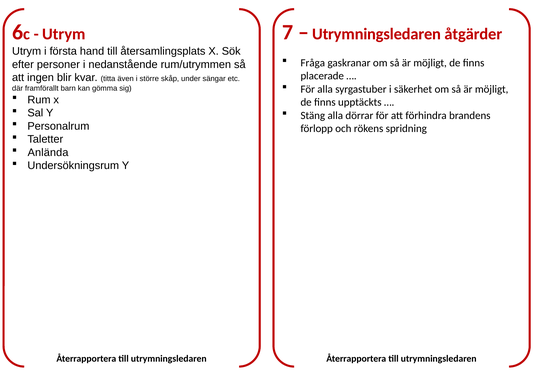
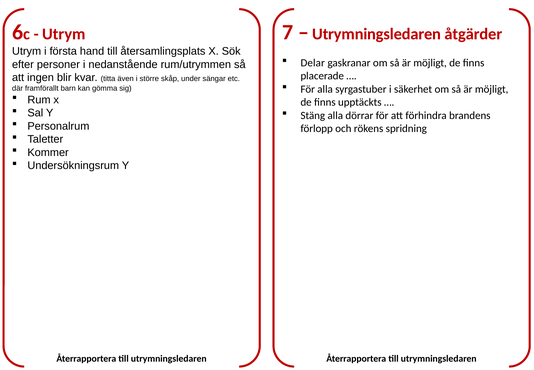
Fråga: Fråga -> Delar (313, 63)
Anlända: Anlända -> Kommer (48, 152)
